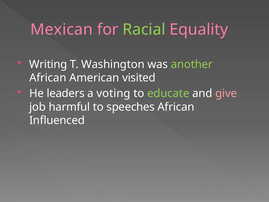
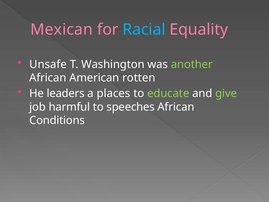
Racial colour: light green -> light blue (144, 30)
Writing: Writing -> Unsafe (48, 64)
visited: visited -> rotten (139, 78)
voting: voting -> places (113, 93)
give colour: pink -> light green (226, 93)
Influenced: Influenced -> Conditions (57, 120)
